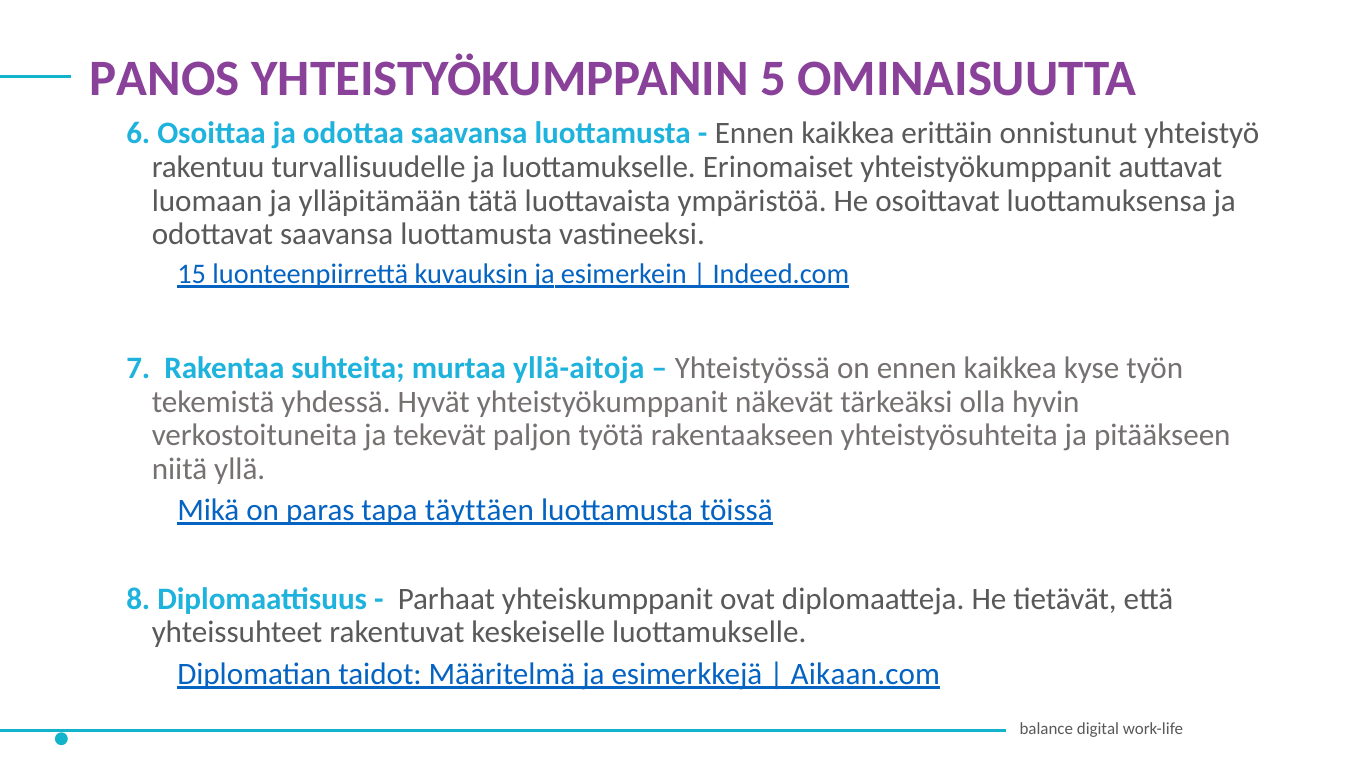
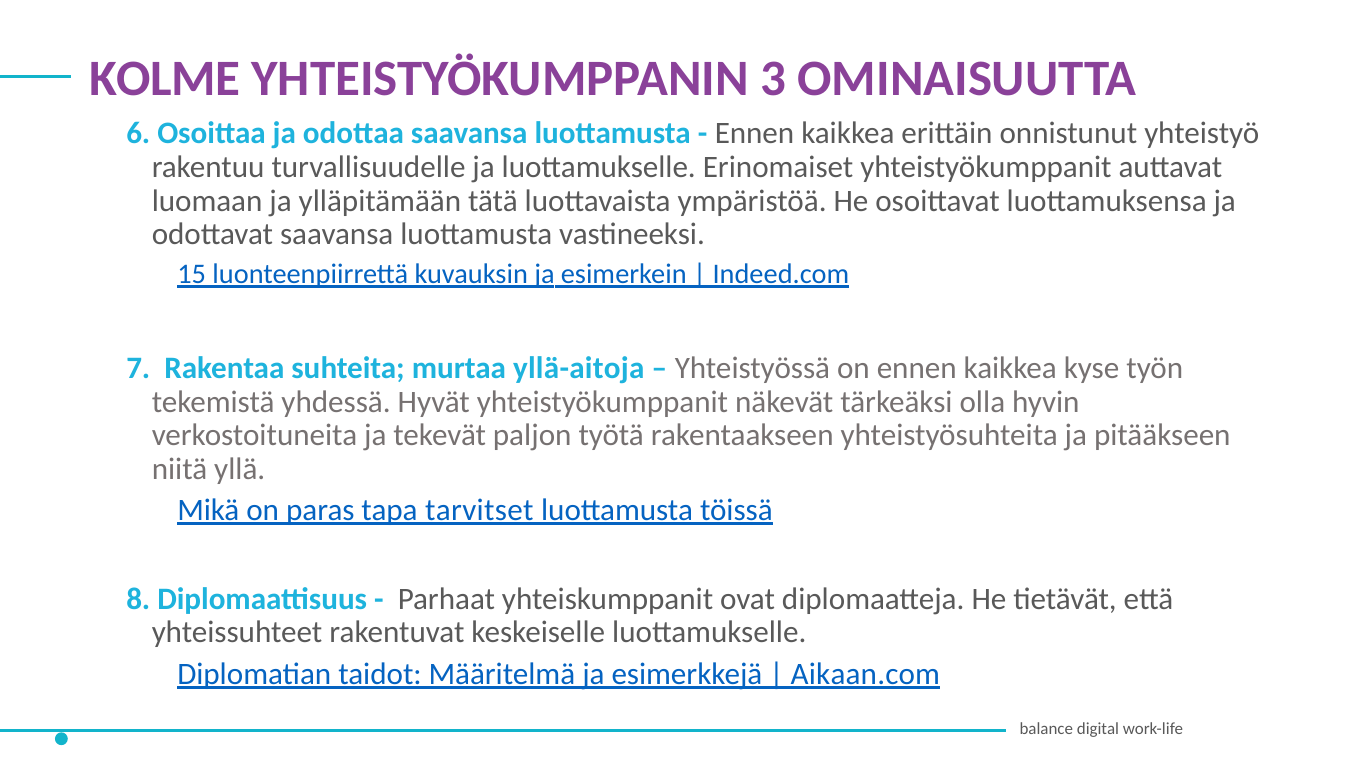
PANOS: PANOS -> KOLME (165, 79)
5: 5 -> 3 (773, 79)
täyttäen: täyttäen -> tarvitset (479, 510)
